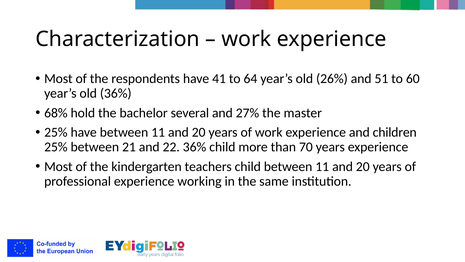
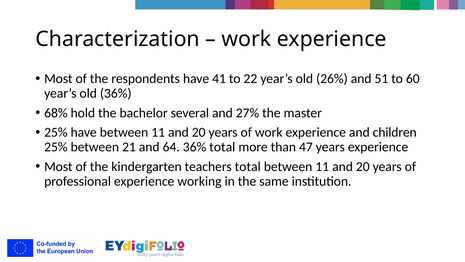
64: 64 -> 22 (250, 79)
22: 22 -> 64 (171, 147)
36% child: child -> total (222, 147)
70: 70 -> 47 (306, 147)
teachers child: child -> total (248, 166)
